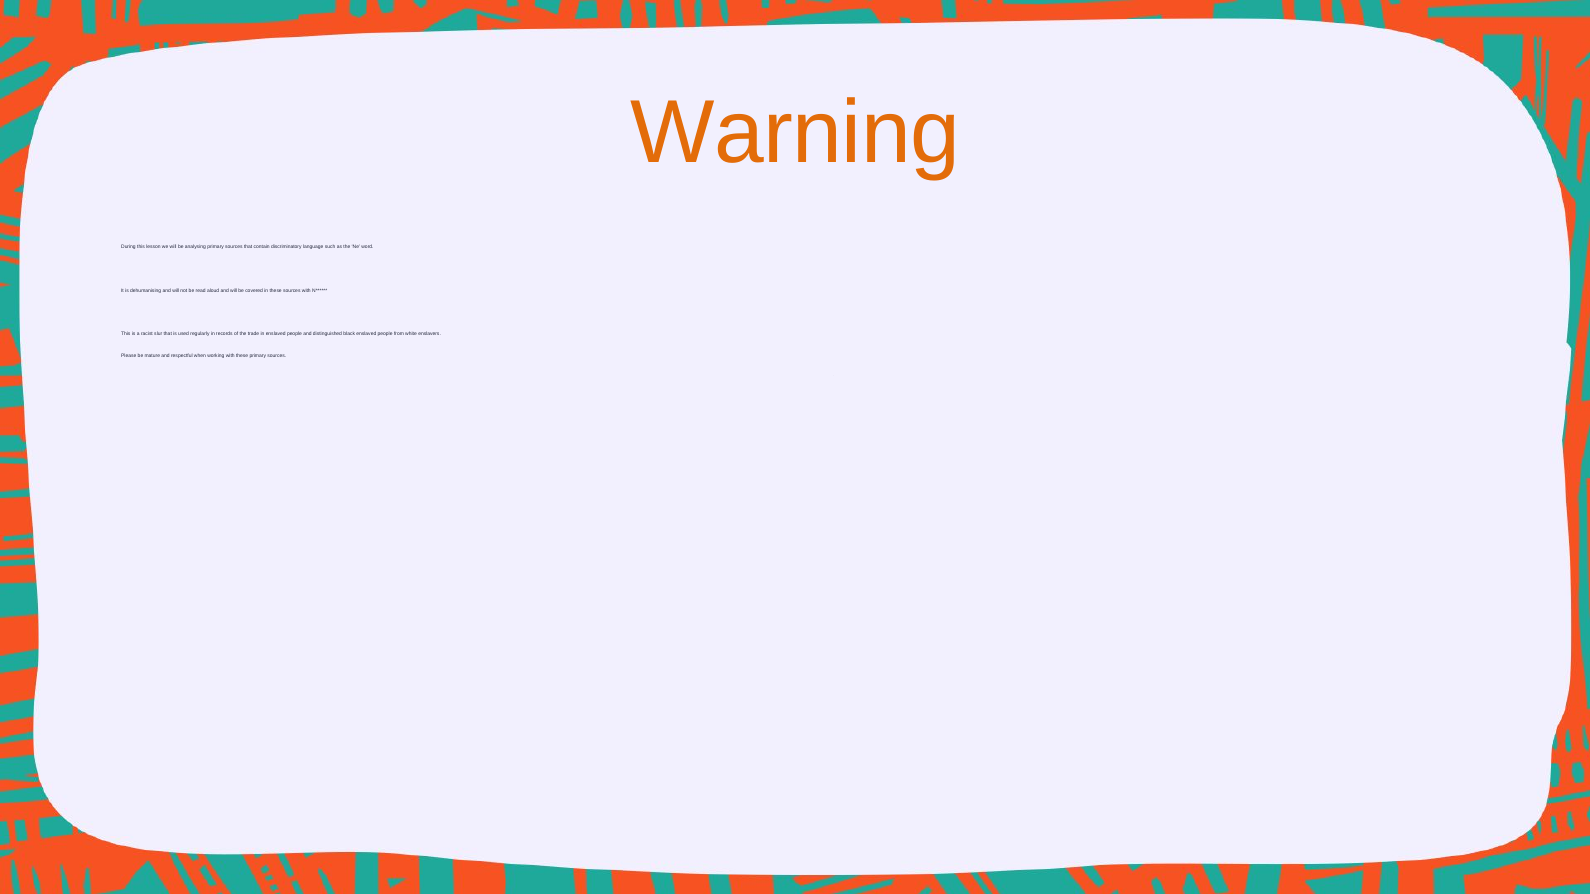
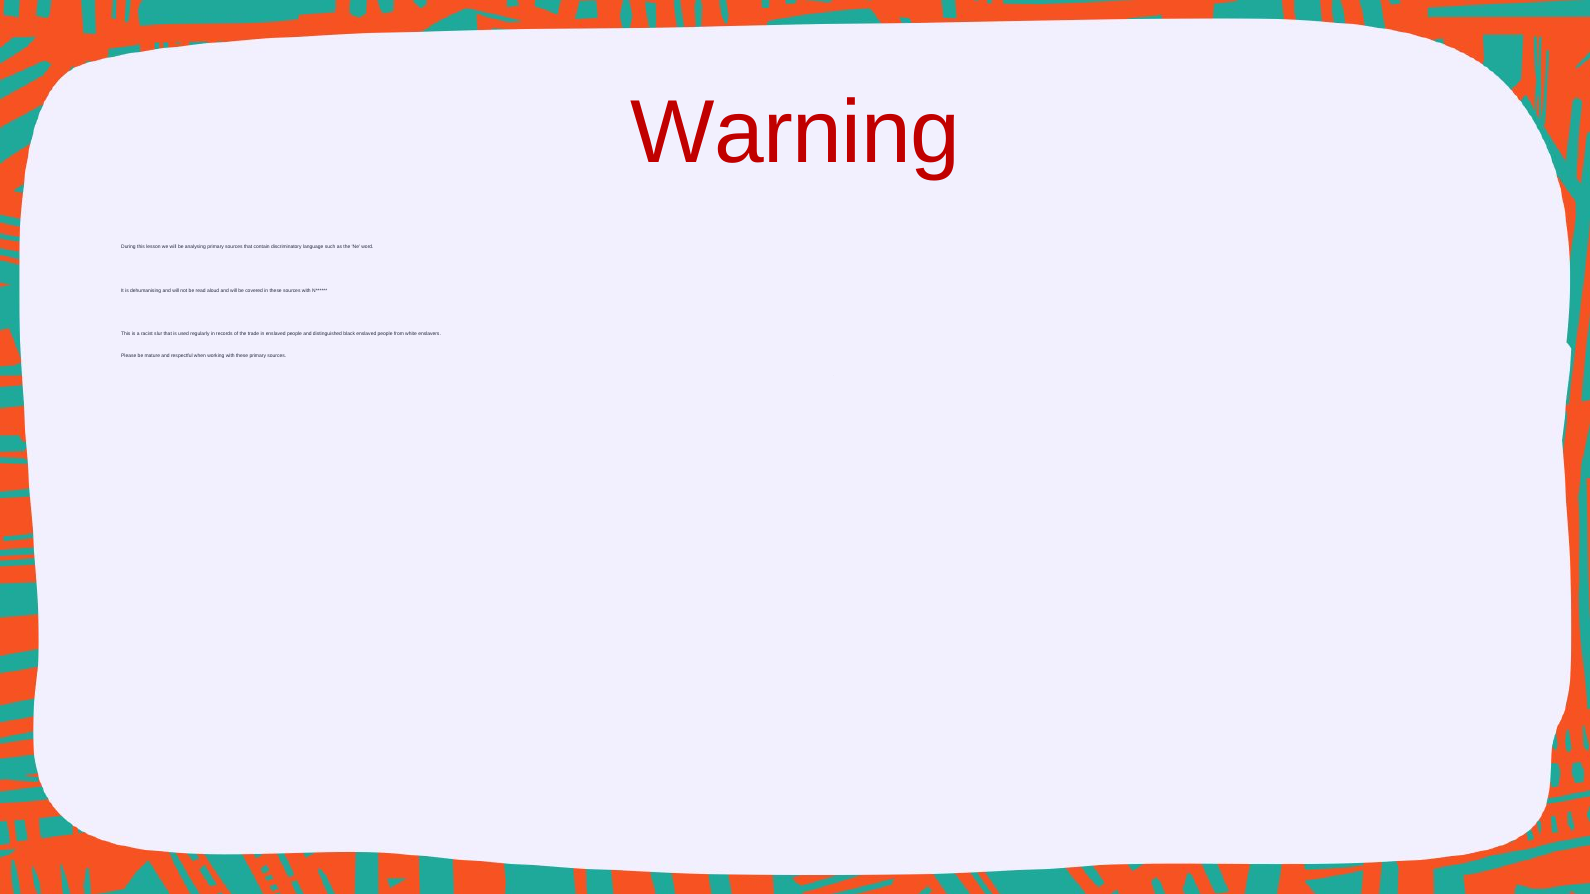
Warning colour: orange -> red (795, 133)
